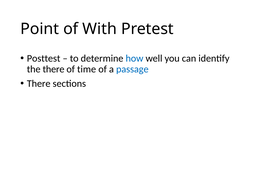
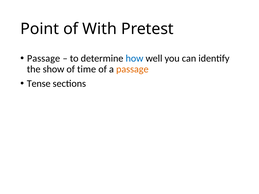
Posttest: Posttest -> Passage (44, 58)
the there: there -> show (54, 69)
passage colour: blue -> orange (132, 69)
There: There -> Tense (39, 84)
